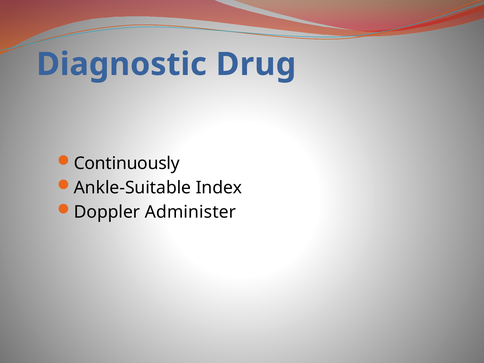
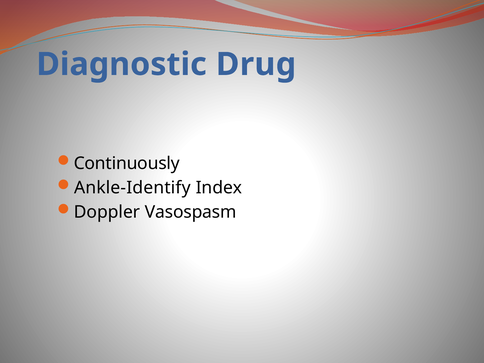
Ankle-Suitable: Ankle-Suitable -> Ankle-Identify (132, 188)
Administer: Administer -> Vasospasm (191, 212)
